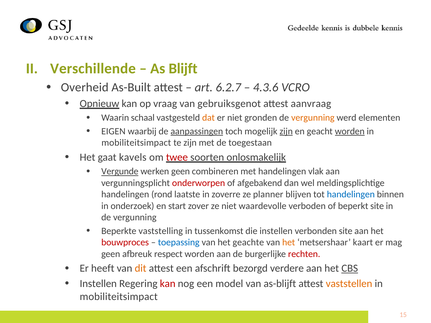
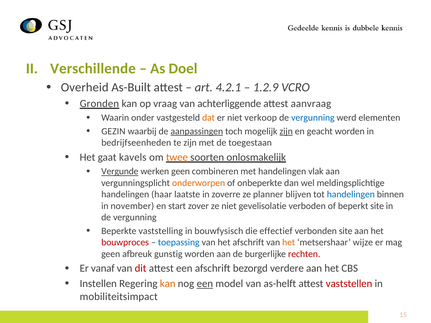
Blijft: Blijft -> Doel (183, 69)
6.2.7: 6.2.7 -> 4.2.1 (228, 88)
4.3.6: 4.3.6 -> 1.2.9 (266, 88)
Opnieuw: Opnieuw -> Gronden (99, 104)
gebruiksgenot: gebruiksgenot -> achterliggende (229, 104)
schaal: schaal -> onder (143, 118)
gronden: gronden -> verkoop (261, 118)
vergunning colour: orange -> blue (313, 118)
EIGEN: EIGEN -> GEZIN (113, 131)
worden underline: present -> none (350, 131)
mobiliteitsimpact: mobiliteitsimpact -> bedrijfseenheden (136, 143)
twee colour: red -> orange (177, 157)
onderworpen colour: red -> orange (199, 183)
afgebakend: afgebakend -> onbeperkte (260, 183)
rond: rond -> haar (162, 195)
onderzoek: onderzoek -> november (132, 206)
waardevolle: waardevolle -> gevelisolatie (263, 206)
tussenkomst: tussenkomst -> bouwfysisch (219, 231)
die instellen: instellen -> effectief (276, 231)
het geachte: geachte -> afschrift (248, 243)
kaart: kaart -> wijze (363, 243)
respect: respect -> gunstig (168, 254)
heeft: heeft -> vanaf (103, 269)
dit colour: orange -> red (141, 269)
CBS underline: present -> none (350, 269)
kan colour: red -> orange (168, 284)
een underline: none -> present (205, 284)
as-blijft: as-blijft -> as-helft (280, 284)
vaststellen colour: orange -> red (349, 284)
